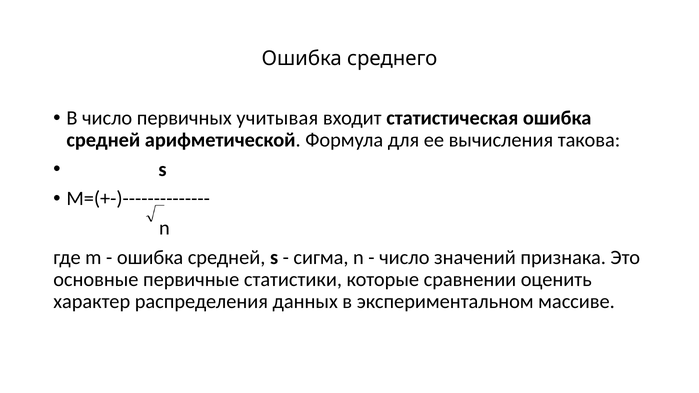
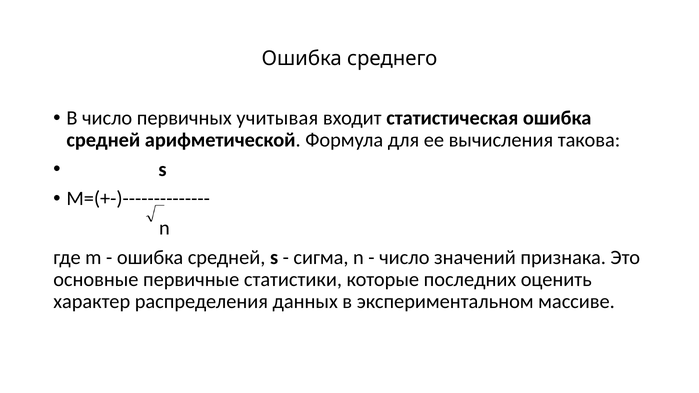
сравнении: сравнении -> последних (470, 279)
